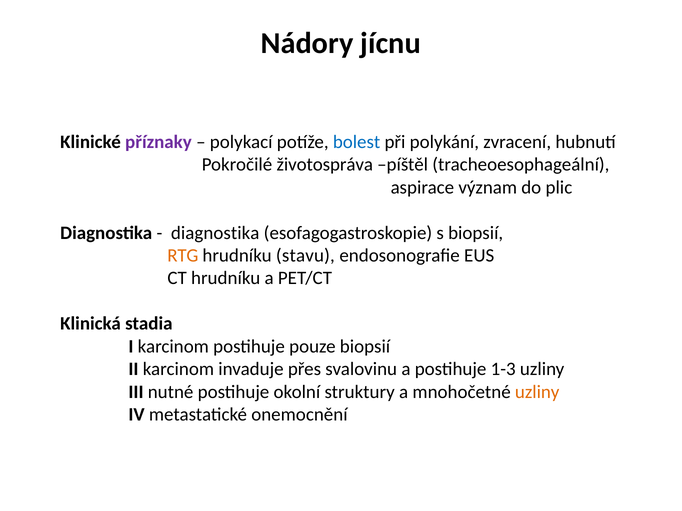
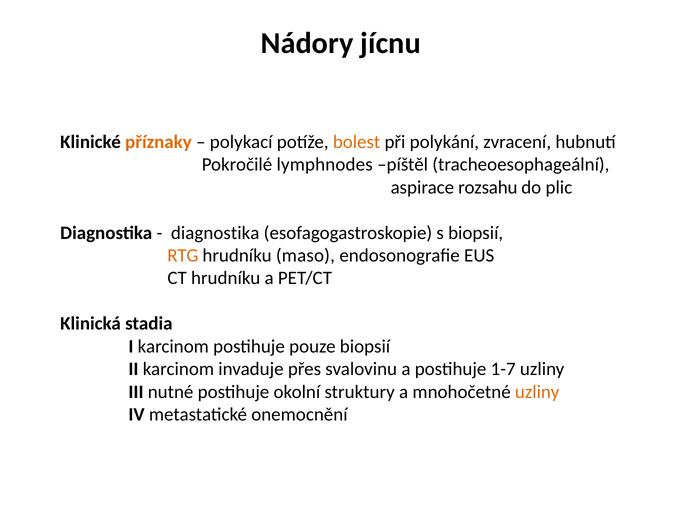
příznaky colour: purple -> orange (158, 142)
bolest colour: blue -> orange (357, 142)
životospráva: životospráva -> lymphnodes (325, 165)
význam: význam -> rozsahu (488, 188)
stavu: stavu -> maso (305, 256)
1-3: 1-3 -> 1-7 (503, 369)
